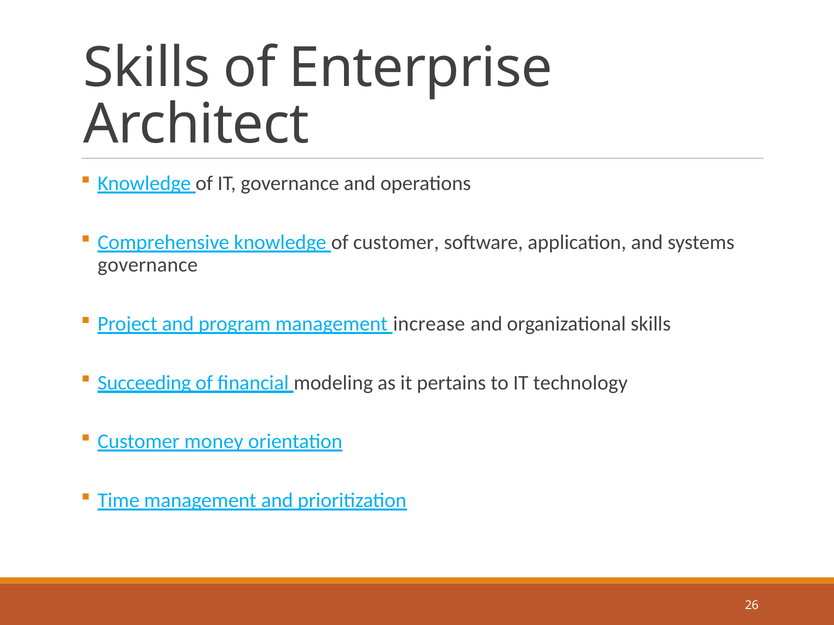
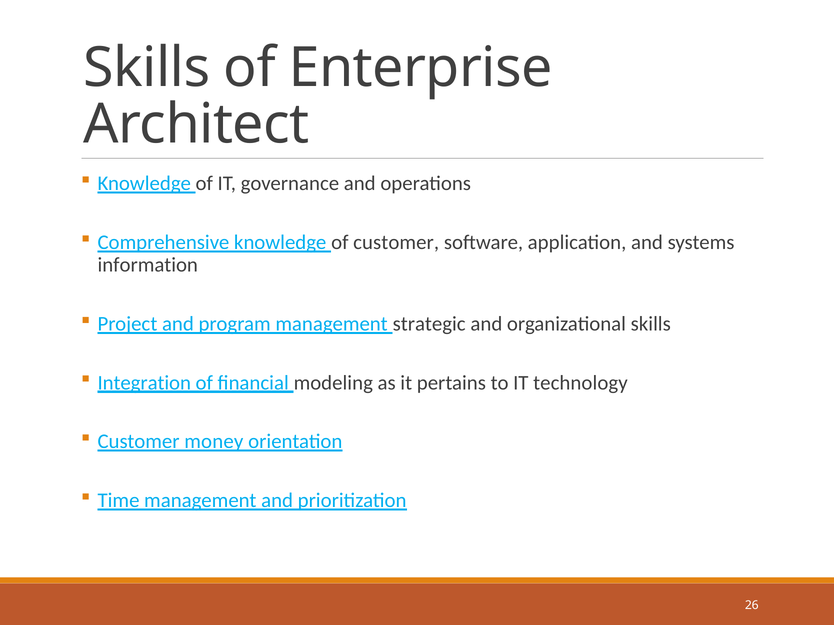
governance: governance -> information (148, 265)
increase: increase -> strategic (429, 324)
Succeeding: Succeeding -> Integration (144, 383)
